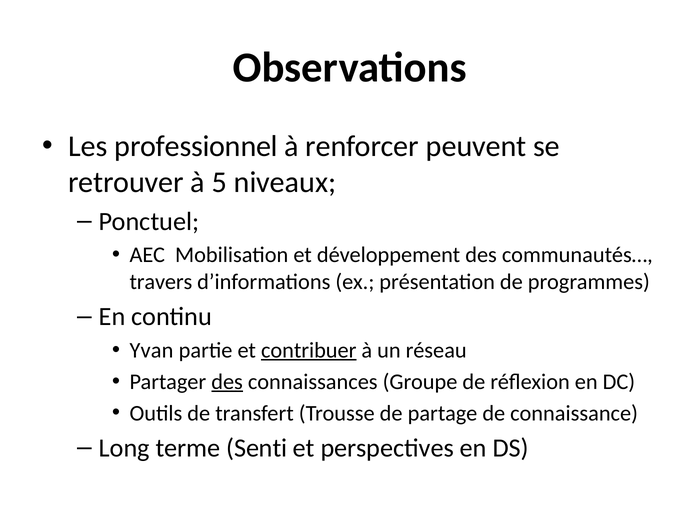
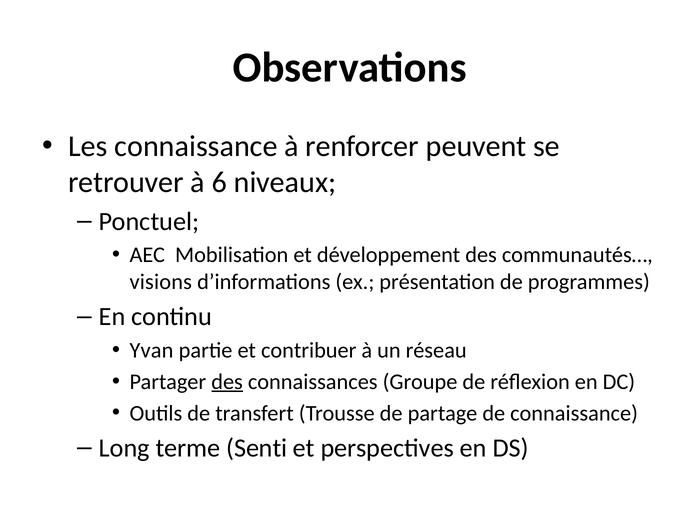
Les professionnel: professionnel -> connaissance (196, 146)
5: 5 -> 6 (219, 182)
travers: travers -> visions (161, 282)
contribuer underline: present -> none (309, 350)
